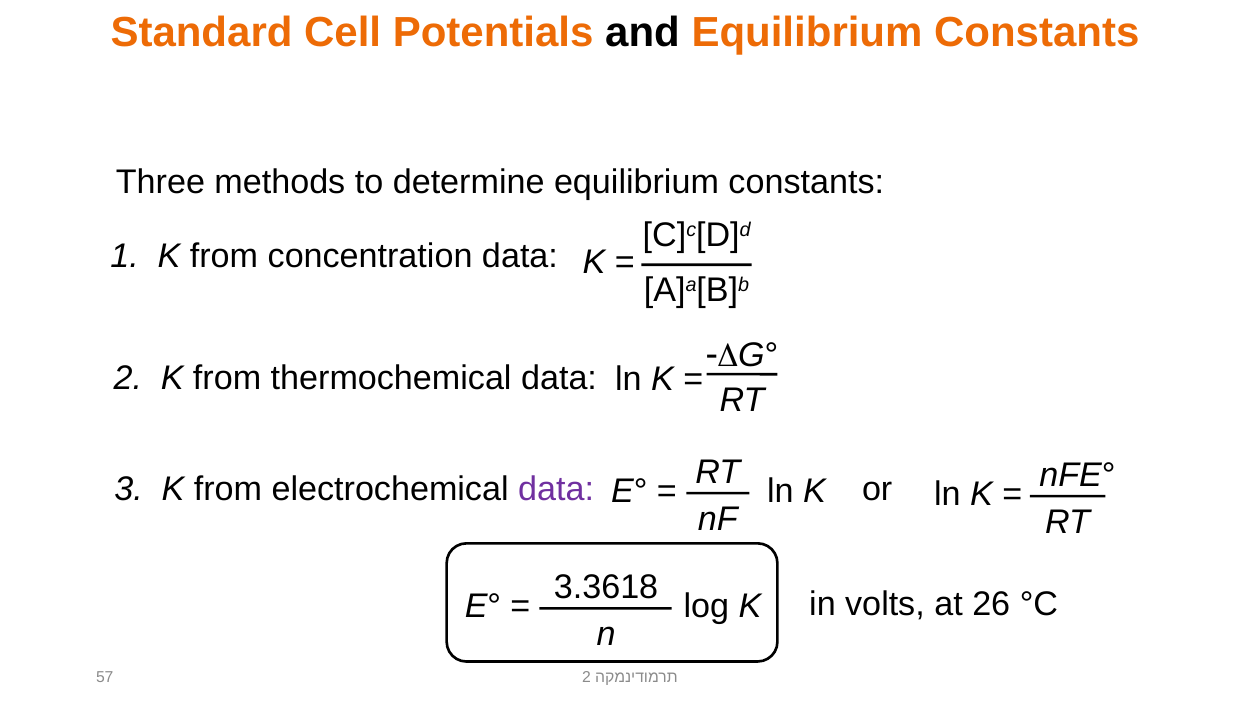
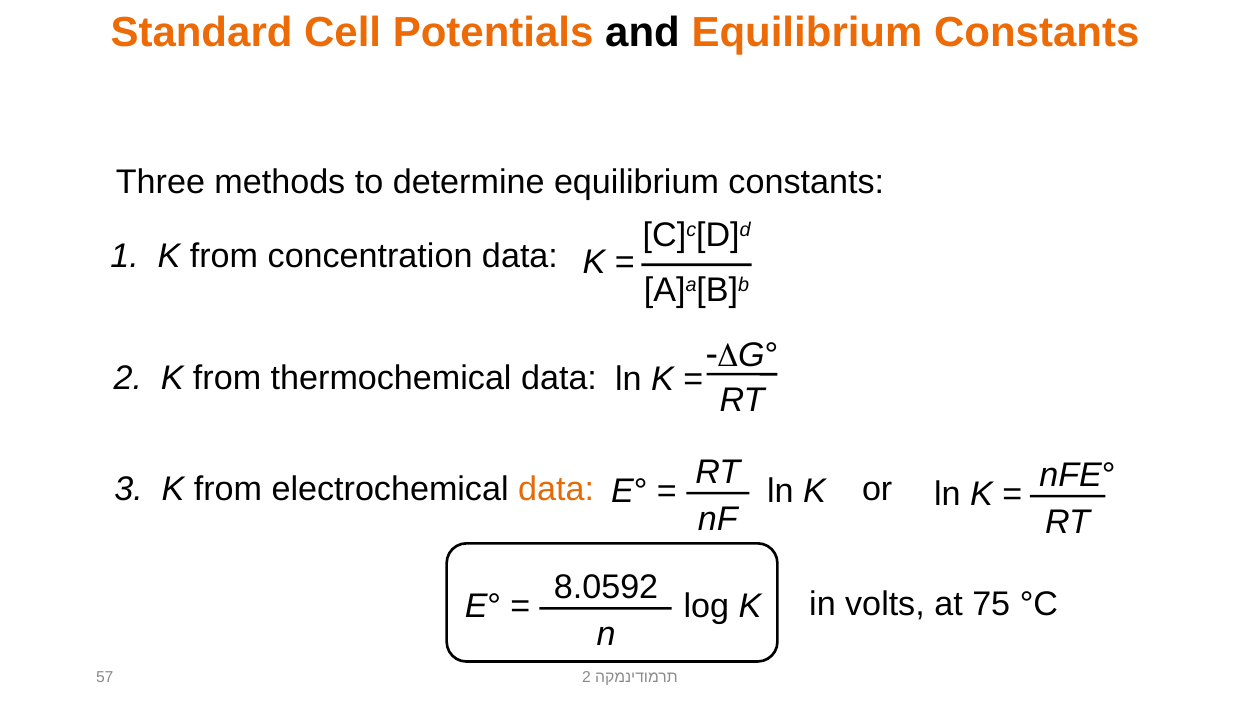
data colour: purple -> orange (556, 489)
3.3618: 3.3618 -> 8.0592 (606, 587)
26: 26 -> 75 (991, 604)
